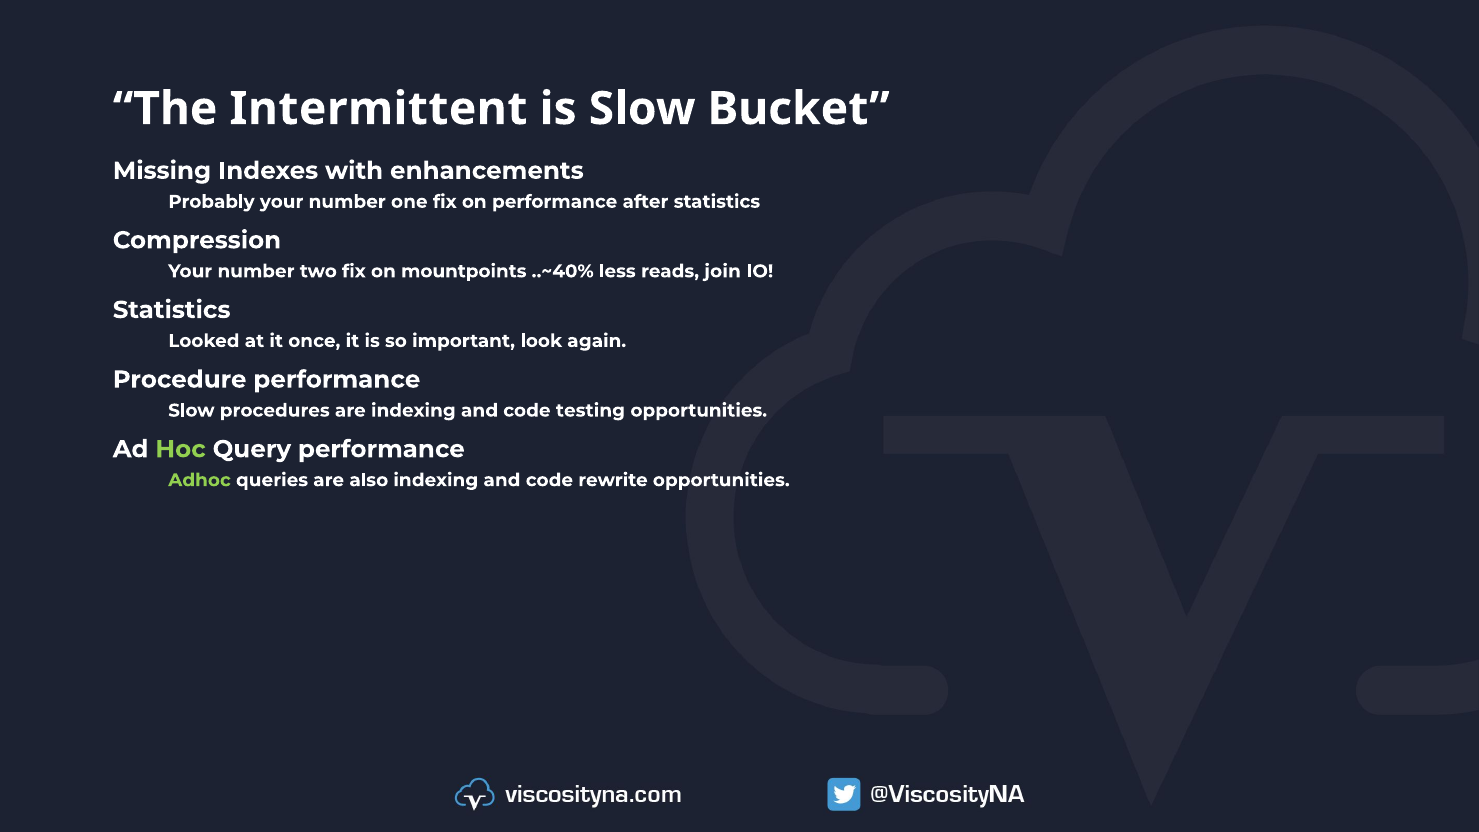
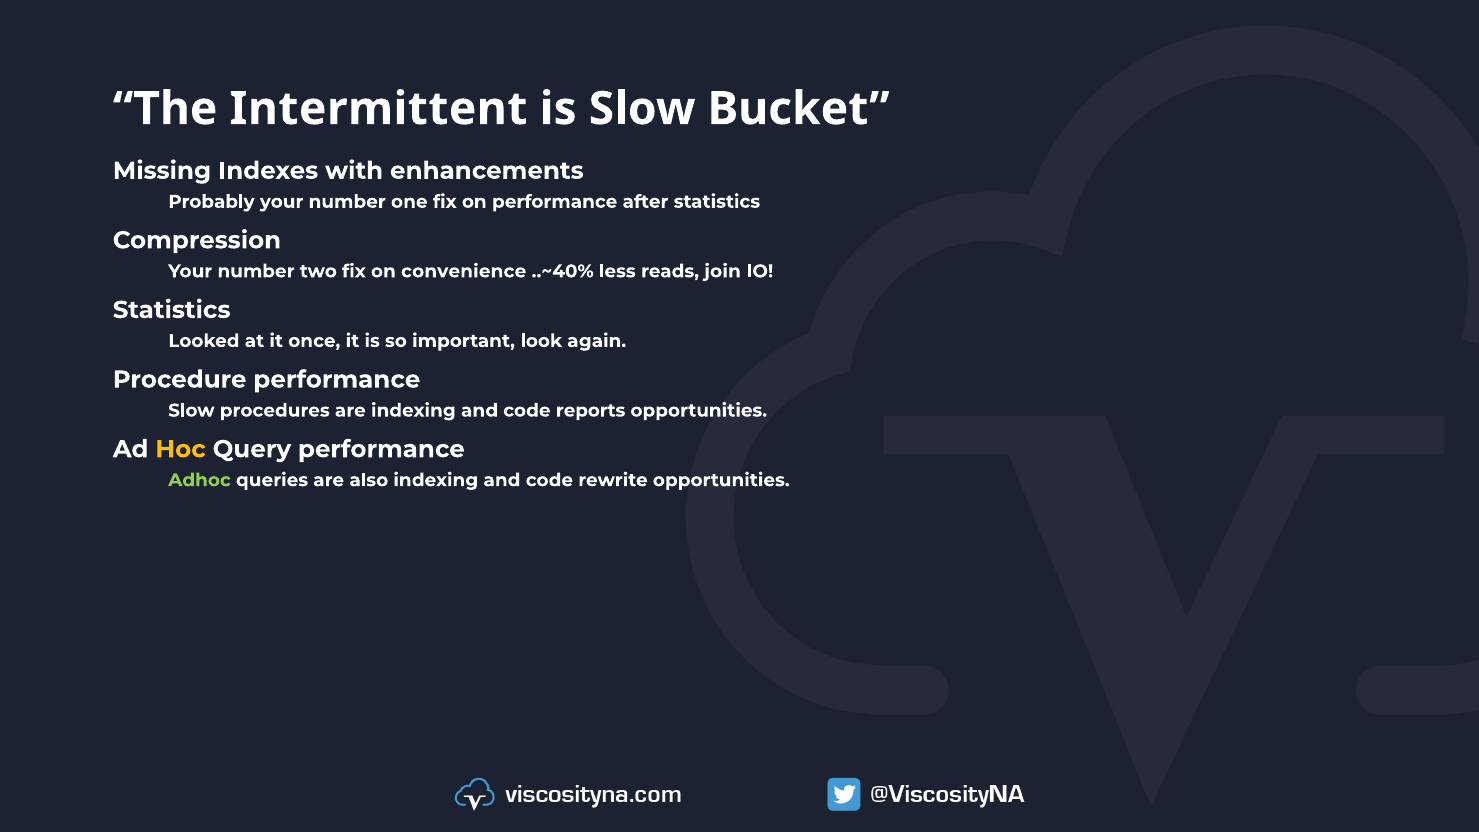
mountpoints: mountpoints -> convenience (464, 271)
testing: testing -> reports (591, 410)
Hoc colour: light green -> yellow (181, 449)
